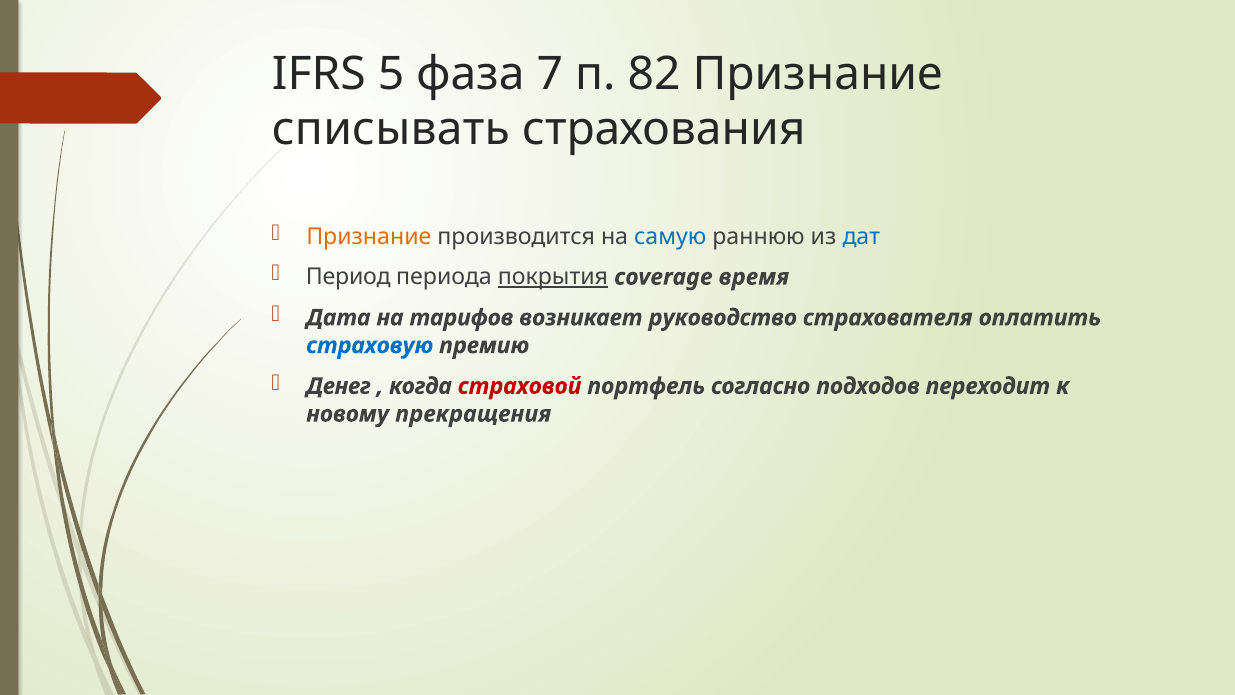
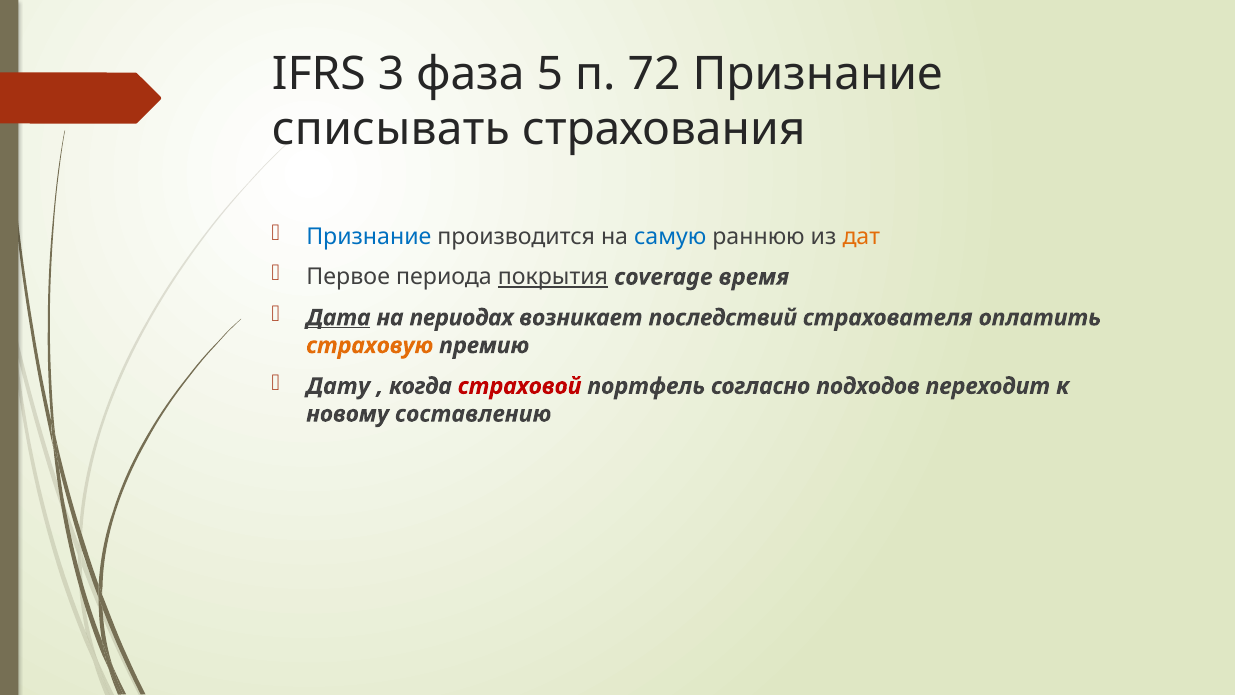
5: 5 -> 3 (391, 74)
7: 7 -> 5 (550, 74)
82: 82 -> 72 (654, 74)
Признание colour: orange -> blue (369, 236)
дат colour: blue -> orange (861, 236)
Период: Период -> Первое (348, 277)
Дата underline: none -> present (338, 318)
тарифов: тарифов -> периодах (462, 318)
руководство: руководство -> последствий (723, 318)
страховую colour: blue -> orange (370, 345)
Денег: Денег -> Дату (338, 386)
прекращения: прекращения -> составлению (473, 414)
